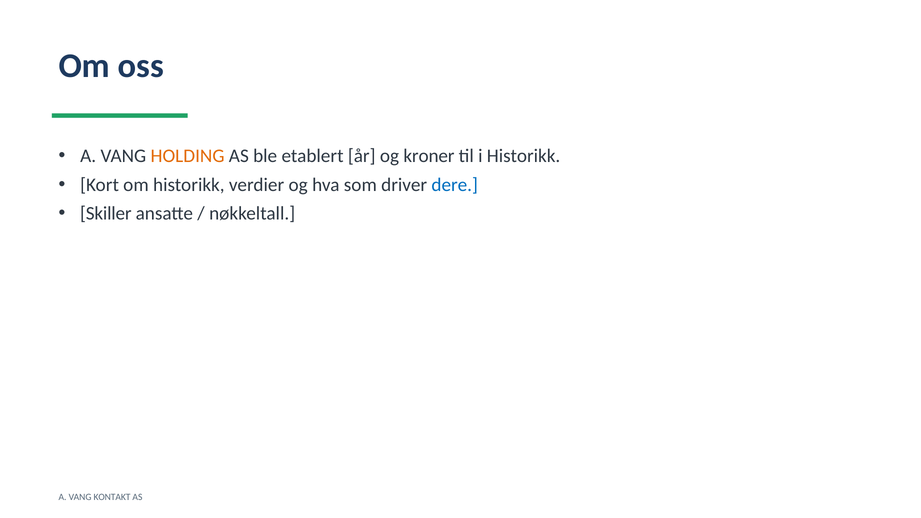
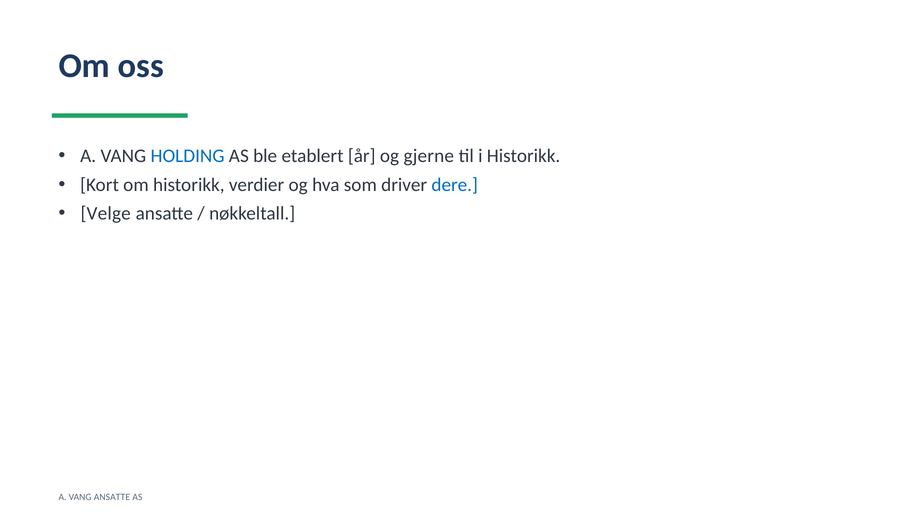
HOLDING colour: orange -> blue (188, 156)
kroner: kroner -> gjerne (429, 156)
Skiller: Skiller -> Velge (106, 214)
VANG KONTAKT: KONTAKT -> ANSATTE (112, 497)
